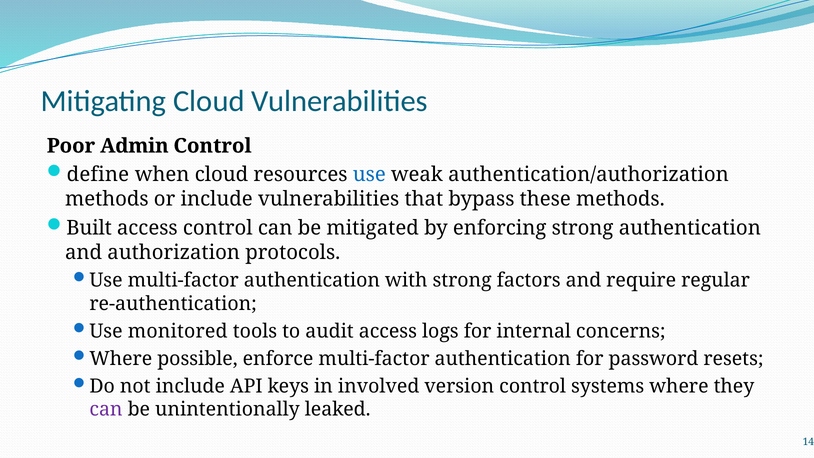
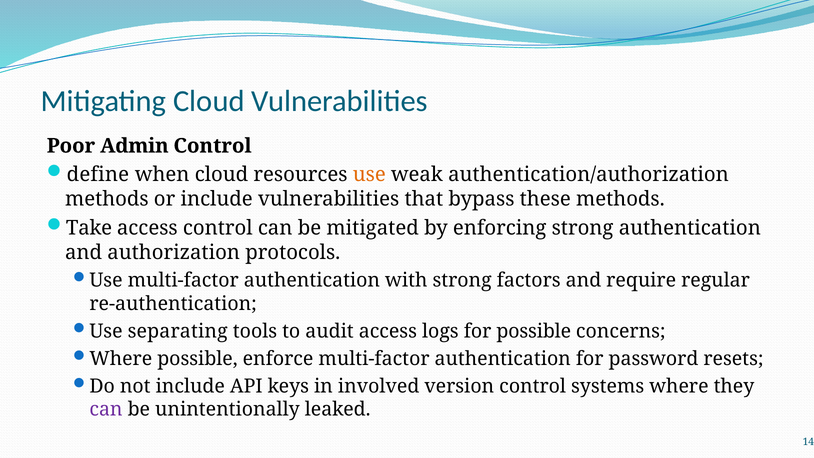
use colour: blue -> orange (369, 175)
Built: Built -> Take (89, 228)
monitored: monitored -> separating (178, 331)
for internal: internal -> possible (534, 331)
